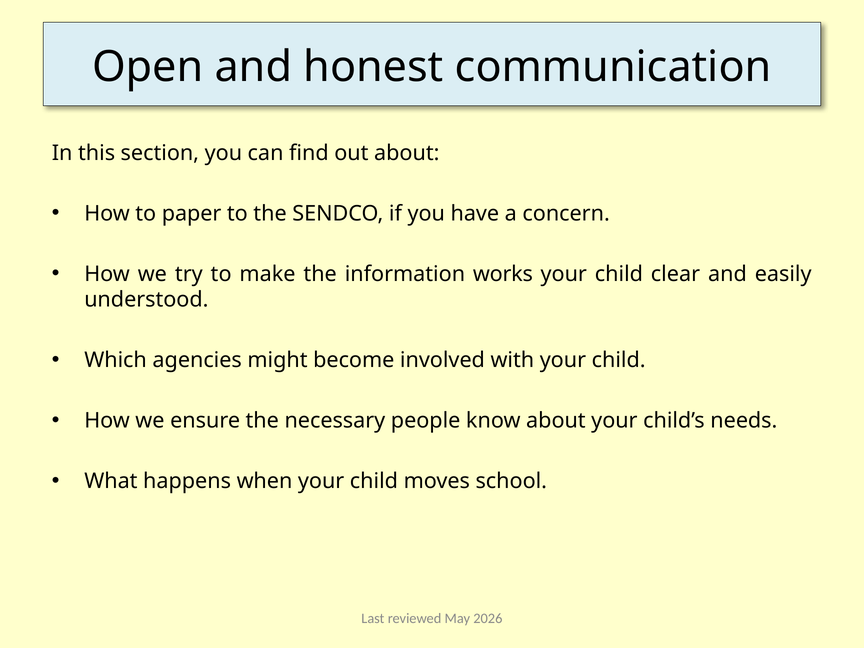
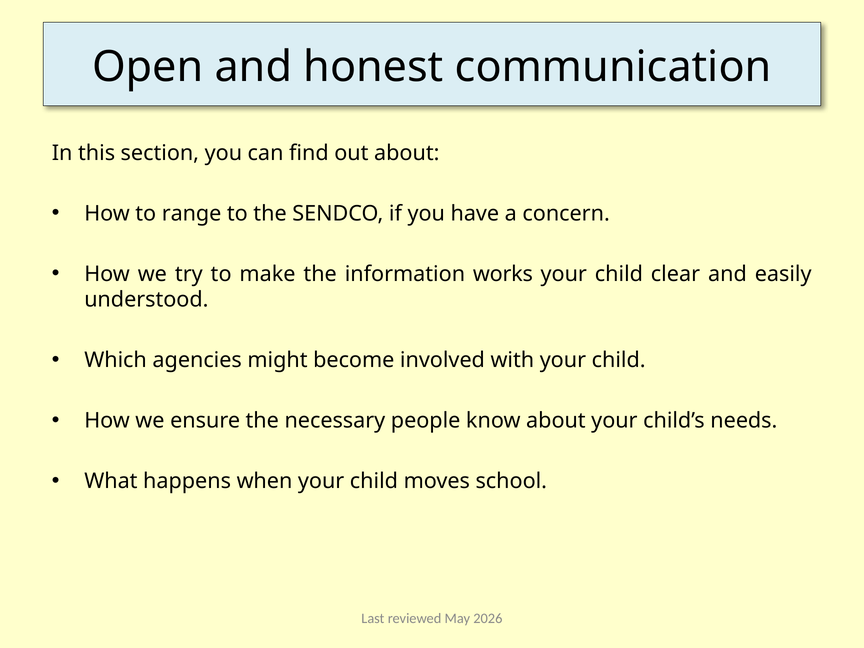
paper: paper -> range (192, 213)
